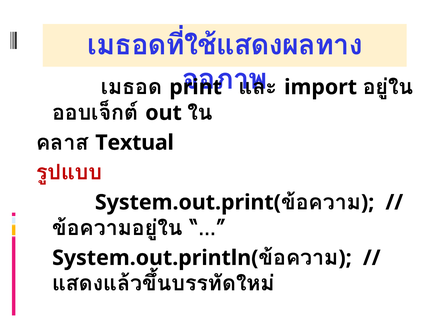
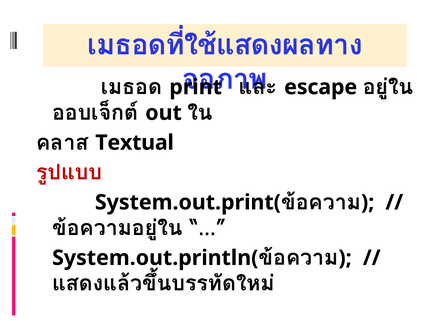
import: import -> escape (321, 87)
